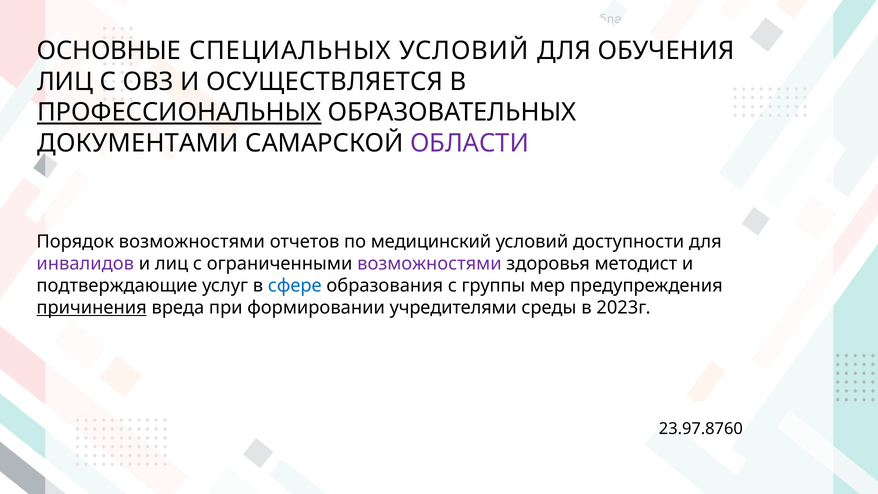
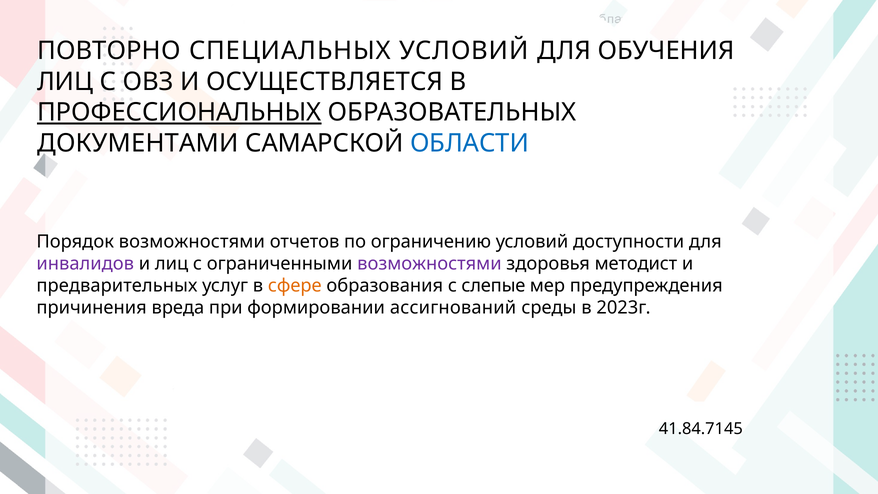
ОСНОВНЫЕ: ОСНОВНЫЕ -> ПОВТОРНО (109, 51)
ОБЛАСТИ colour: purple -> blue (469, 143)
медицинский: медицинский -> ограничению (431, 242)
подтверждающие: подтверждающие -> предварительных (117, 285)
сфере colour: blue -> orange (295, 285)
группы: группы -> слепые (493, 285)
причинения underline: present -> none (92, 307)
учредителями: учредителями -> ассигнований (453, 307)
23.97.8760: 23.97.8760 -> 41.84.7145 (701, 429)
